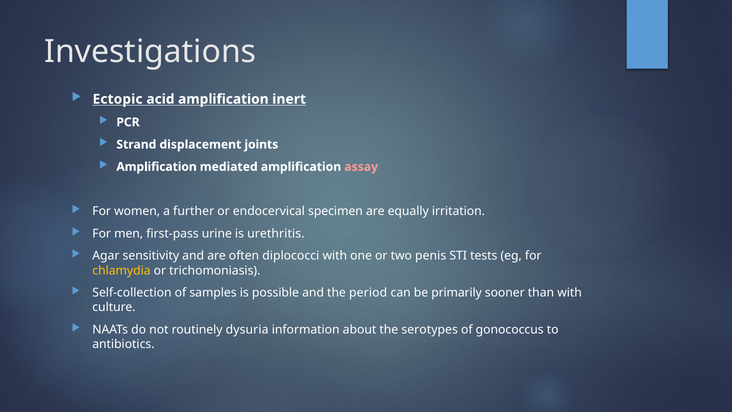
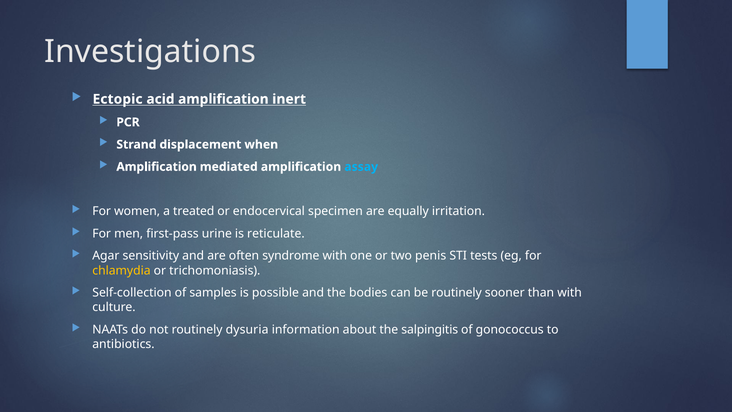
joints: joints -> when (261, 144)
assay colour: pink -> light blue (361, 167)
further: further -> treated (194, 211)
urethritis: urethritis -> reticulate (276, 233)
diplococci: diplococci -> syndrome (291, 256)
period: period -> bodies (368, 293)
be primarily: primarily -> routinely (457, 293)
serotypes: serotypes -> salpingitis (430, 330)
